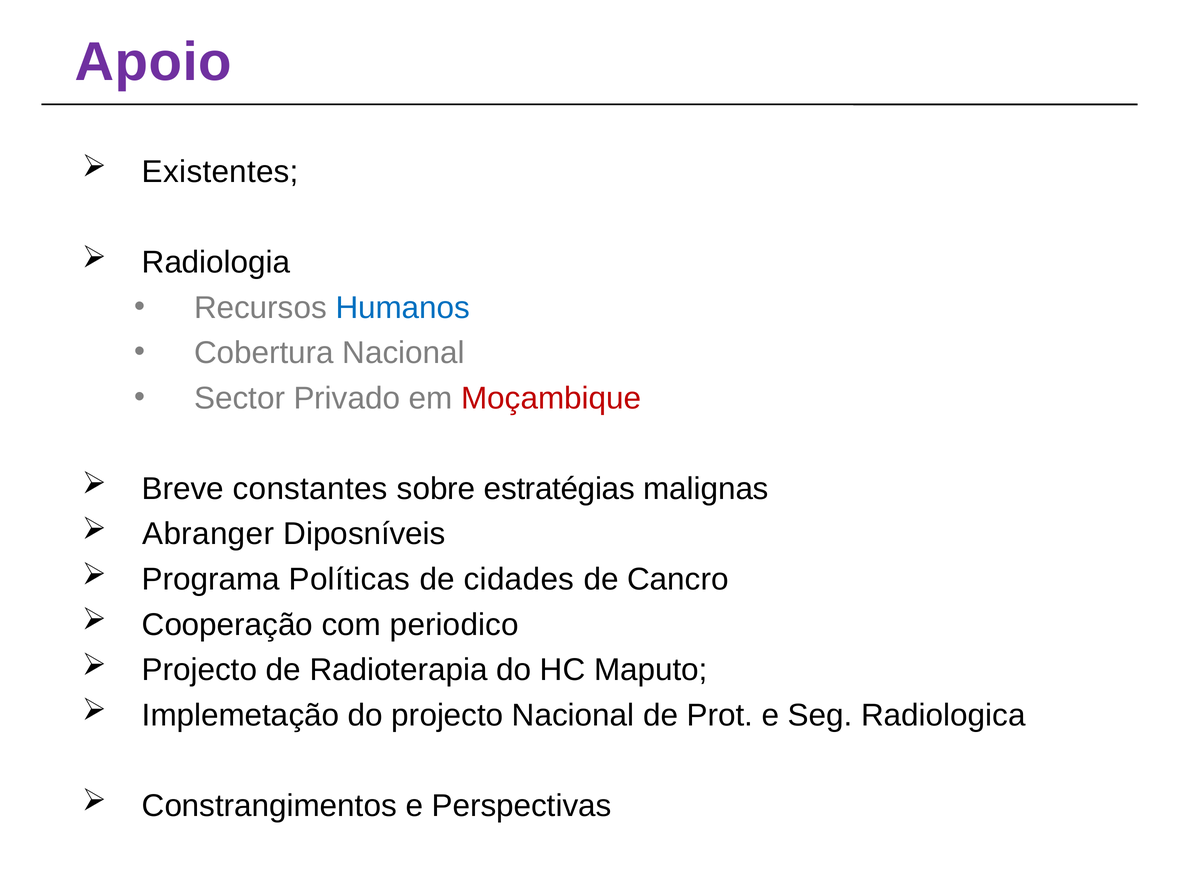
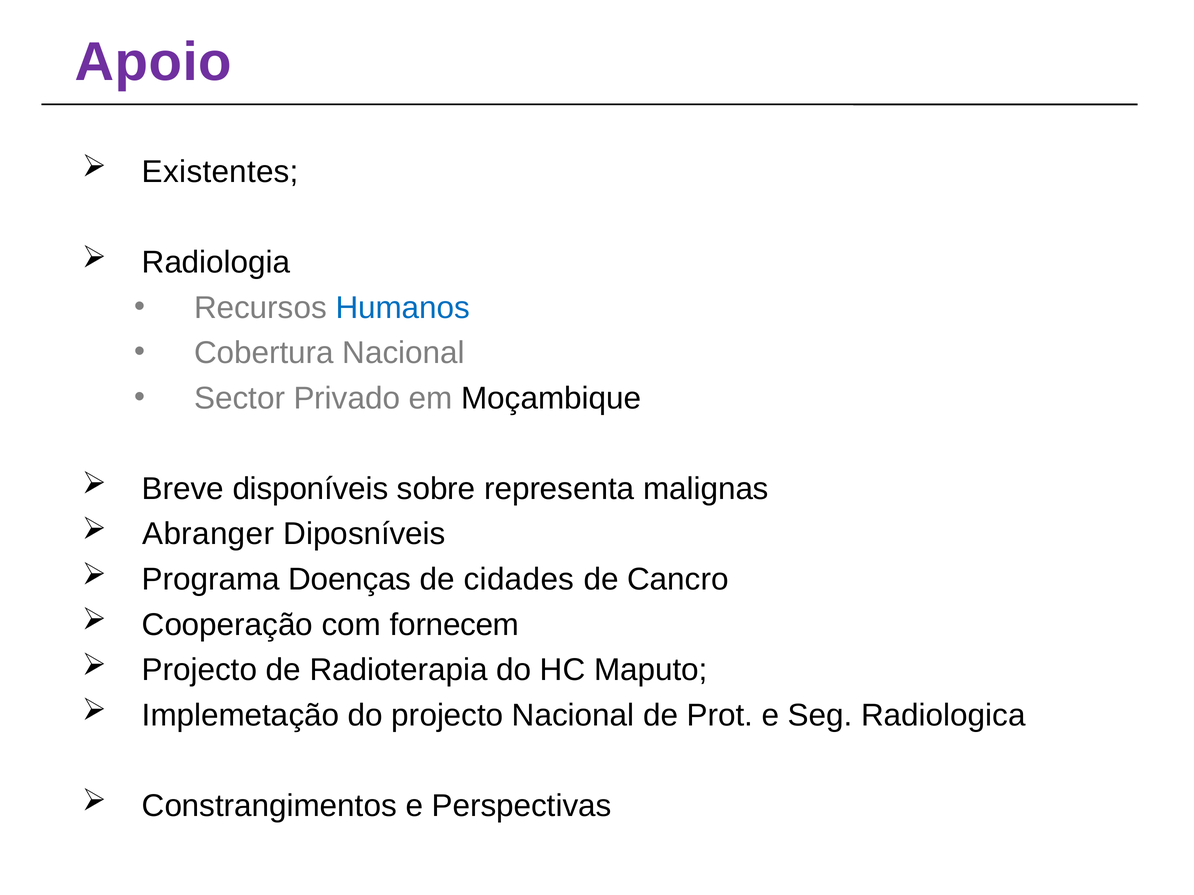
Moçambique colour: red -> black (551, 398)
constantes: constantes -> disponíveis (310, 489)
estratégias: estratégias -> representa (559, 489)
Políticas: Políticas -> Doenças (350, 580)
periodico: periodico -> fornecem (455, 625)
